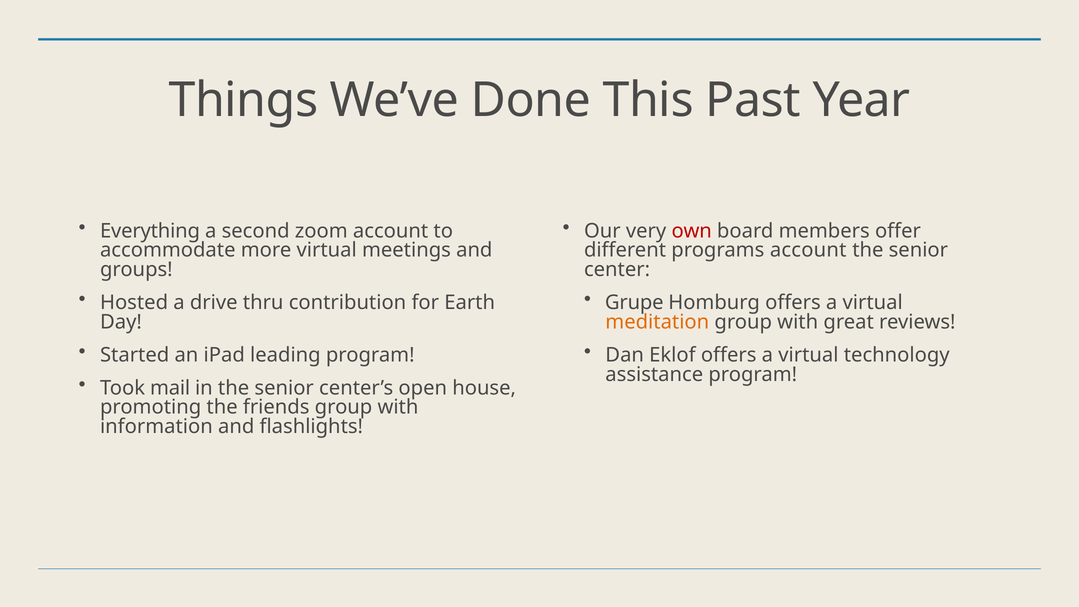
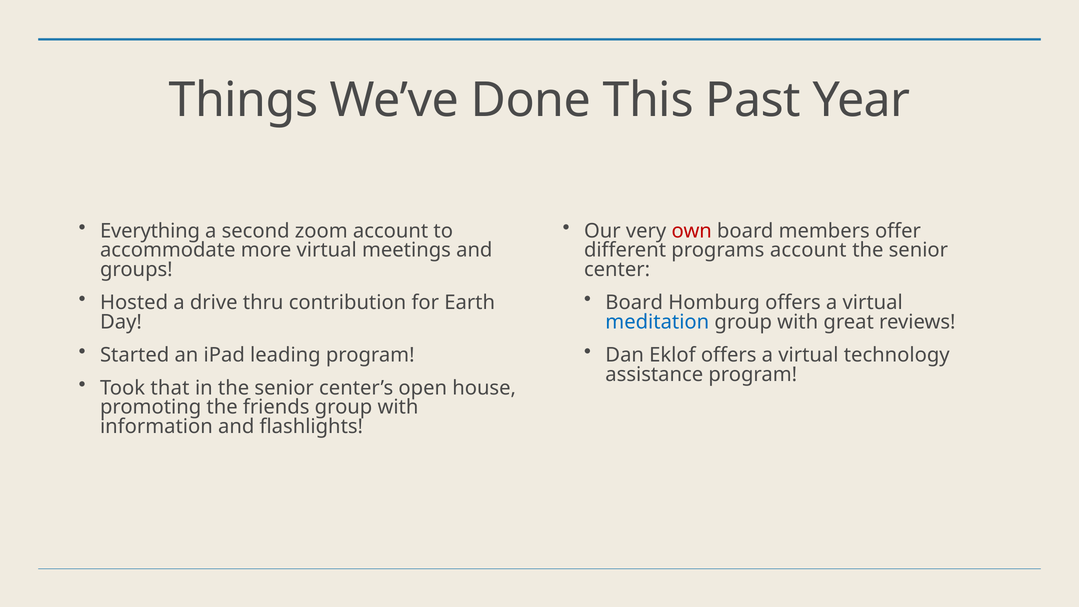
Grupe: Grupe -> Board (634, 303)
meditation colour: orange -> blue (657, 322)
mail: mail -> that (170, 388)
